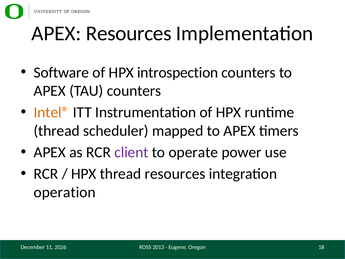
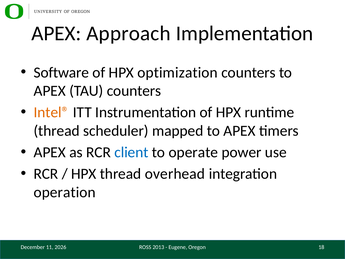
APEX Resources: Resources -> Approach (128, 33)
introspection: introspection -> optimization (178, 72)
client colour: purple -> blue (131, 152)
thread resources: resources -> overhead (175, 174)
